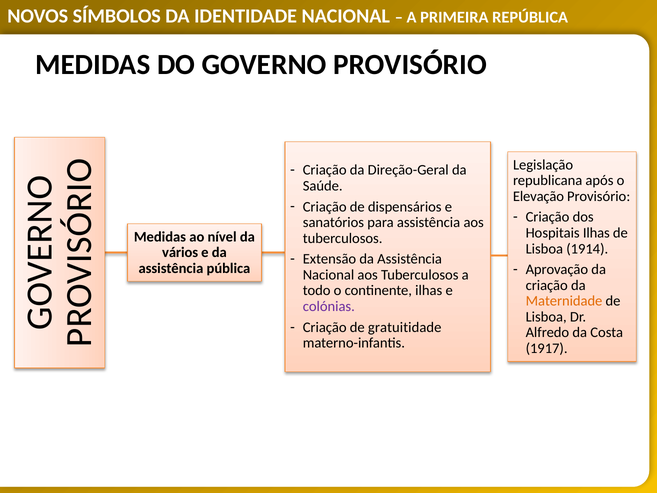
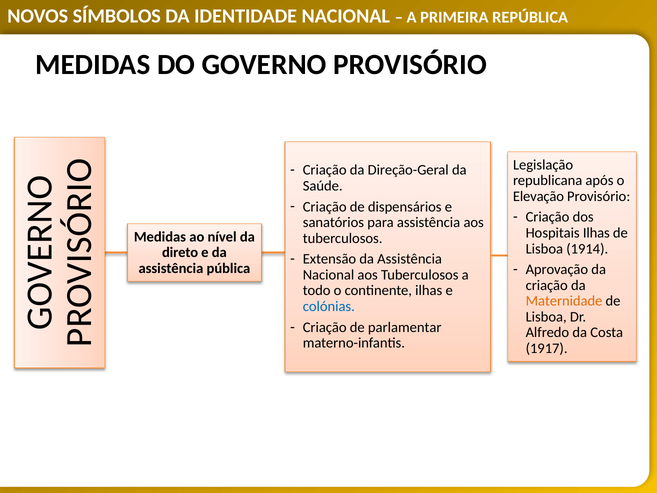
vários: vários -> direto (180, 252)
colónias colour: purple -> blue (329, 306)
gratuitidade: gratuitidade -> parlamentar (405, 327)
